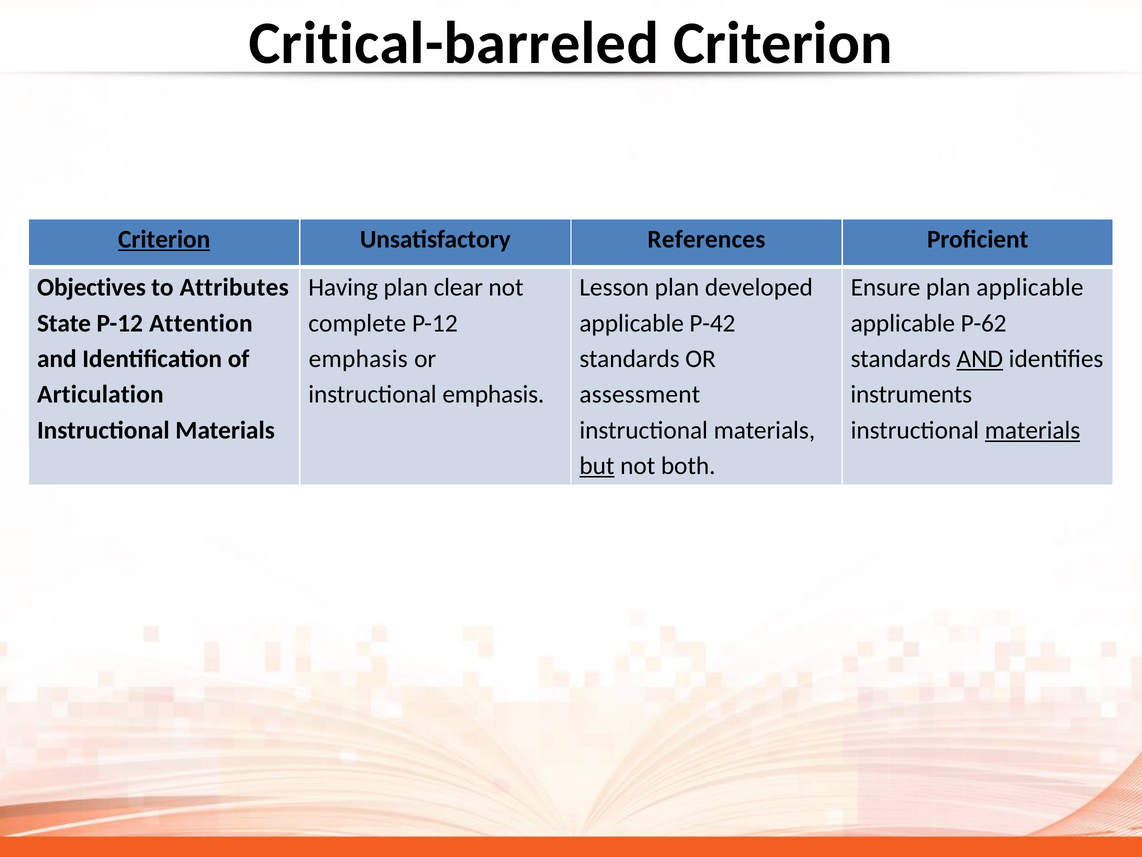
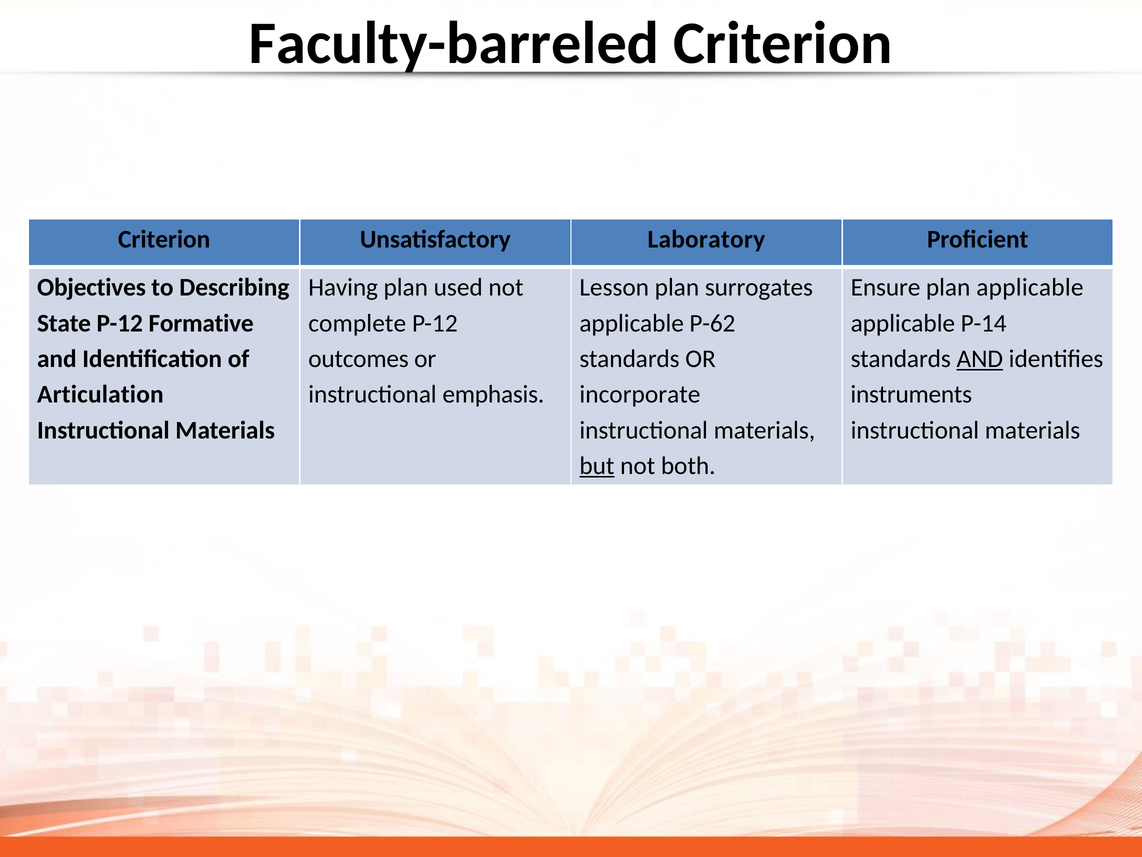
Critical-barreled: Critical-barreled -> Faculty-barreled (454, 43)
Criterion underline: present -> none (164, 239)
References: References -> Laboratory (706, 239)
Attributes: Attributes -> Describing (234, 287)
clear: clear -> used (458, 287)
developed: developed -> surrogates (759, 287)
Attention: Attention -> Formative (201, 323)
P-42: P-42 -> P-62 (712, 323)
P-62: P-62 -> P-14 (984, 323)
emphasis: emphasis -> outcomes (358, 359)
assessment: assessment -> incorporate (640, 394)
materials underline: present -> none (1033, 430)
